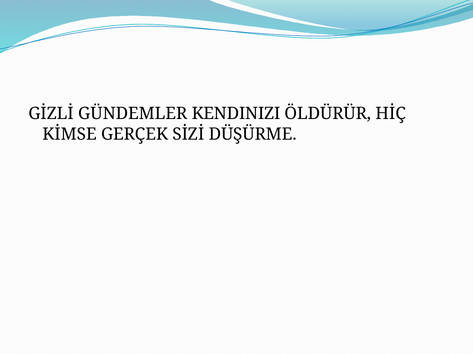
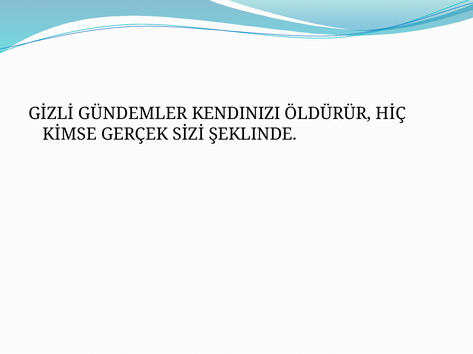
DÜŞÜRME: DÜŞÜRME -> ŞEKLINDE (253, 134)
